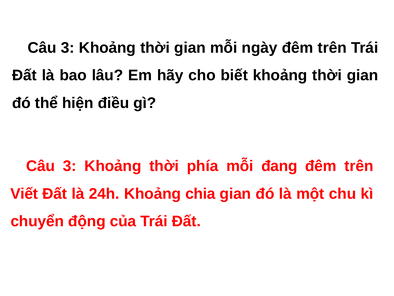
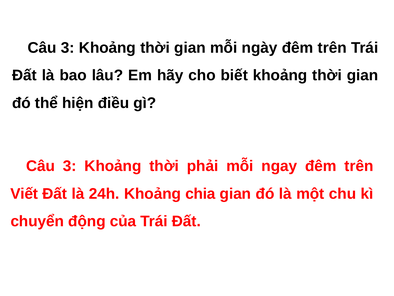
phía: phía -> phải (203, 166)
đang: đang -> ngay (279, 166)
